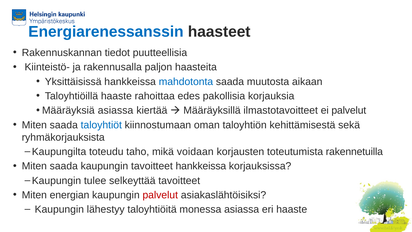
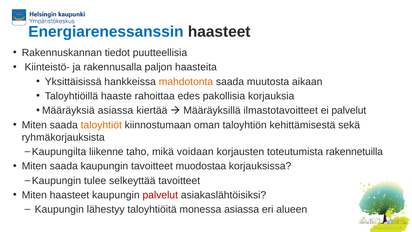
mahdotonta colour: blue -> orange (186, 82)
taloyhtiöt colour: blue -> orange (101, 125)
toteudu: toteudu -> liikenne (106, 152)
tavoitteet hankkeissa: hankkeissa -> muodostaa (201, 166)
Miten energian: energian -> haasteet (70, 195)
eri haaste: haaste -> alueen (292, 209)
